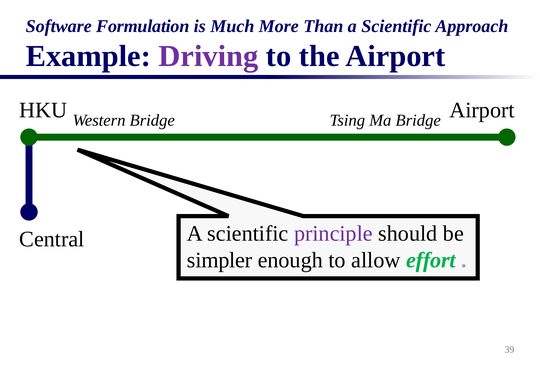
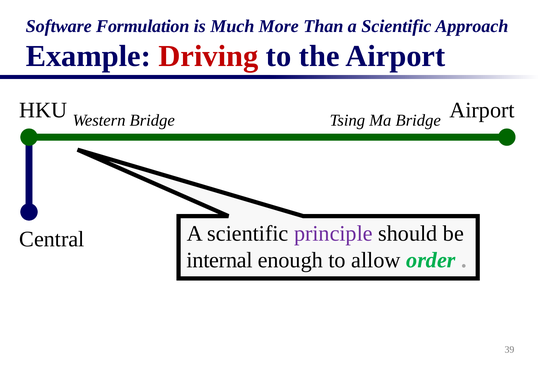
Driving colour: purple -> red (208, 56)
simpler: simpler -> internal (220, 260)
effort: effort -> order (431, 260)
